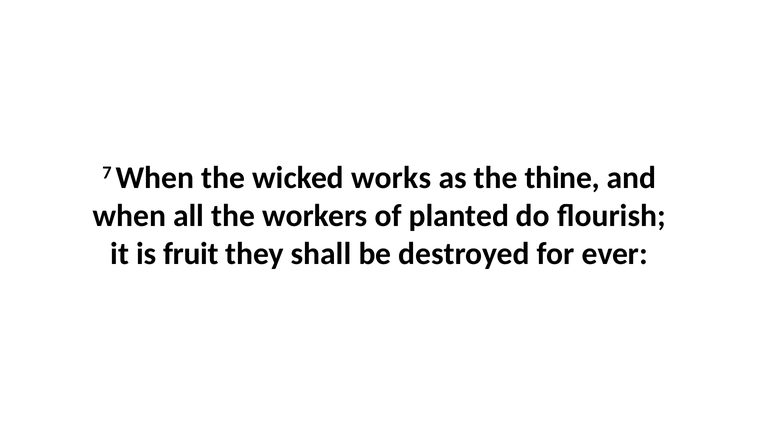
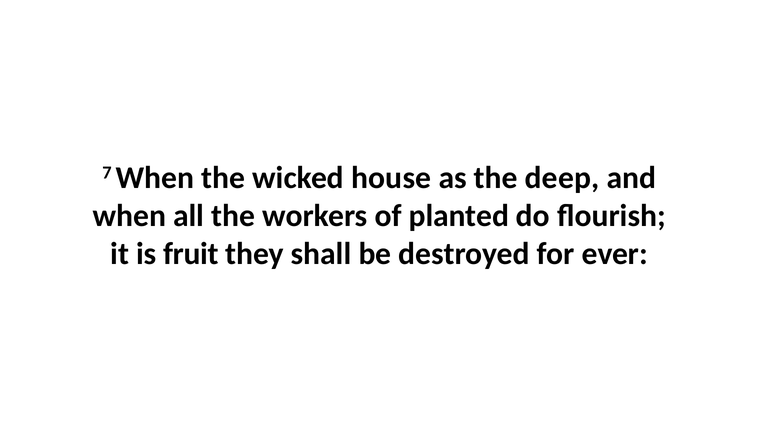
works: works -> house (391, 178)
thine: thine -> deep (562, 178)
